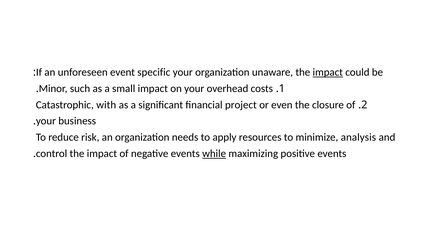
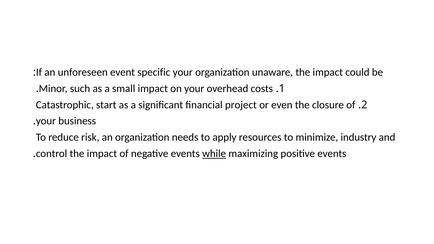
impact underline: present -> none (328, 72)
with: with -> start (106, 105)
analysis: analysis -> industry (358, 137)
